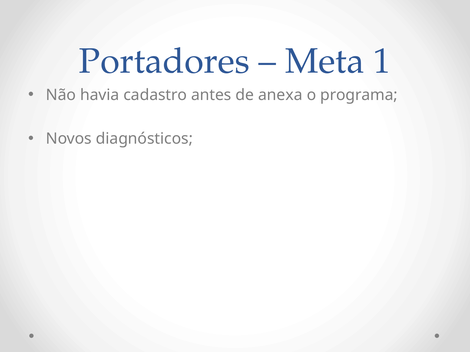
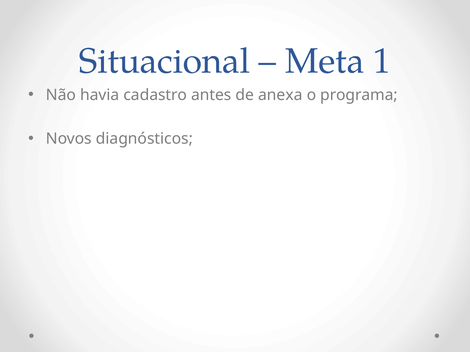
Portadores: Portadores -> Situacional (165, 61)
